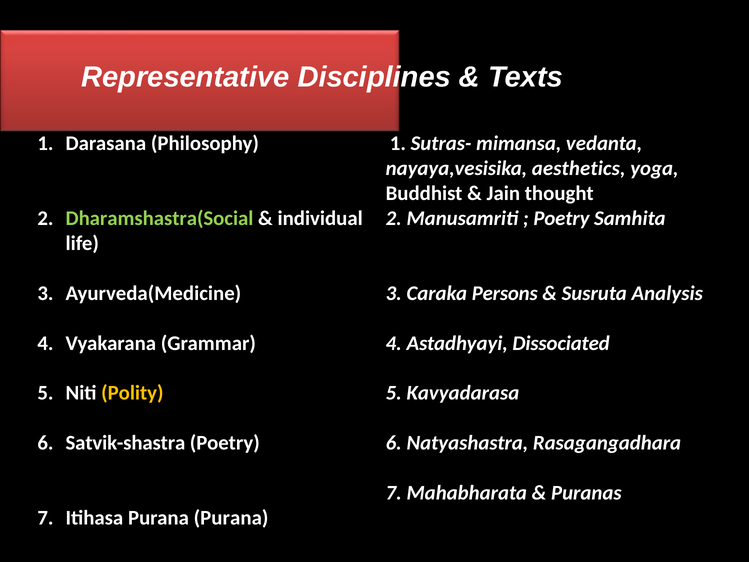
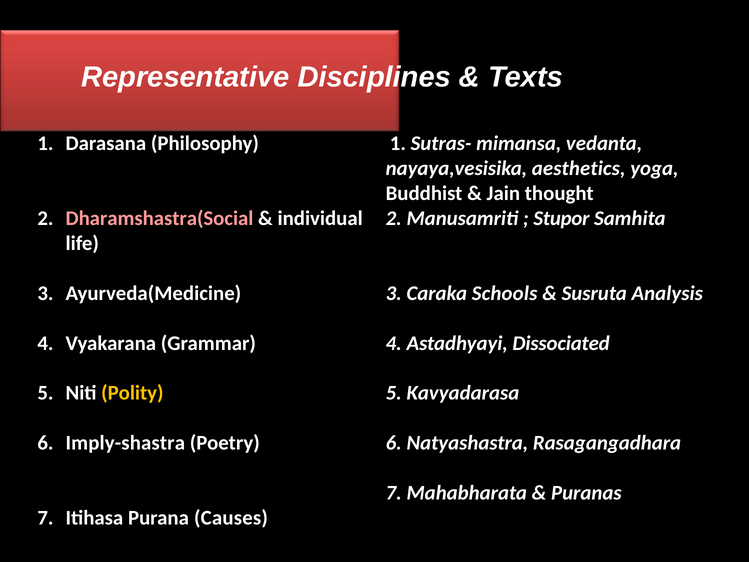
Dharamshastra(Social colour: light green -> pink (159, 218)
Poetry: Poetry -> Stupor (561, 218)
Persons: Persons -> Schools (505, 293)
Satvik-shastra: Satvik-shastra -> Imply-shastra (125, 443)
Purana Purana: Purana -> Causes (231, 518)
